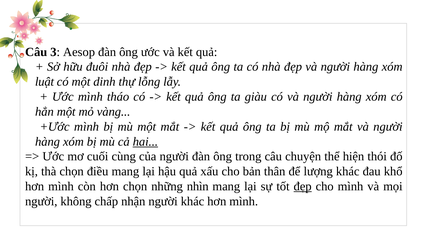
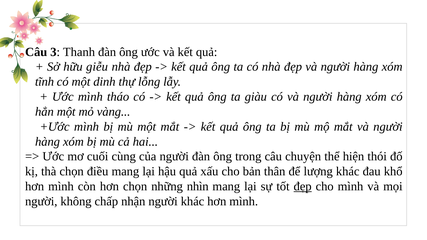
Aesop: Aesop -> Thanh (79, 52)
đuôi: đuôi -> giễu (97, 67)
luật: luật -> tĩnh (44, 82)
hai underline: present -> none (145, 142)
